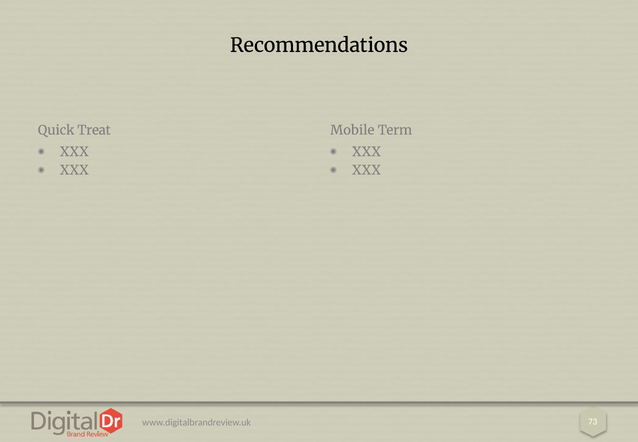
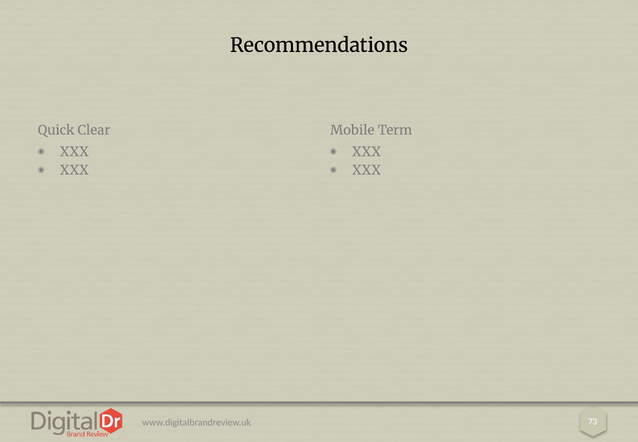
Treat: Treat -> Clear (94, 130)
